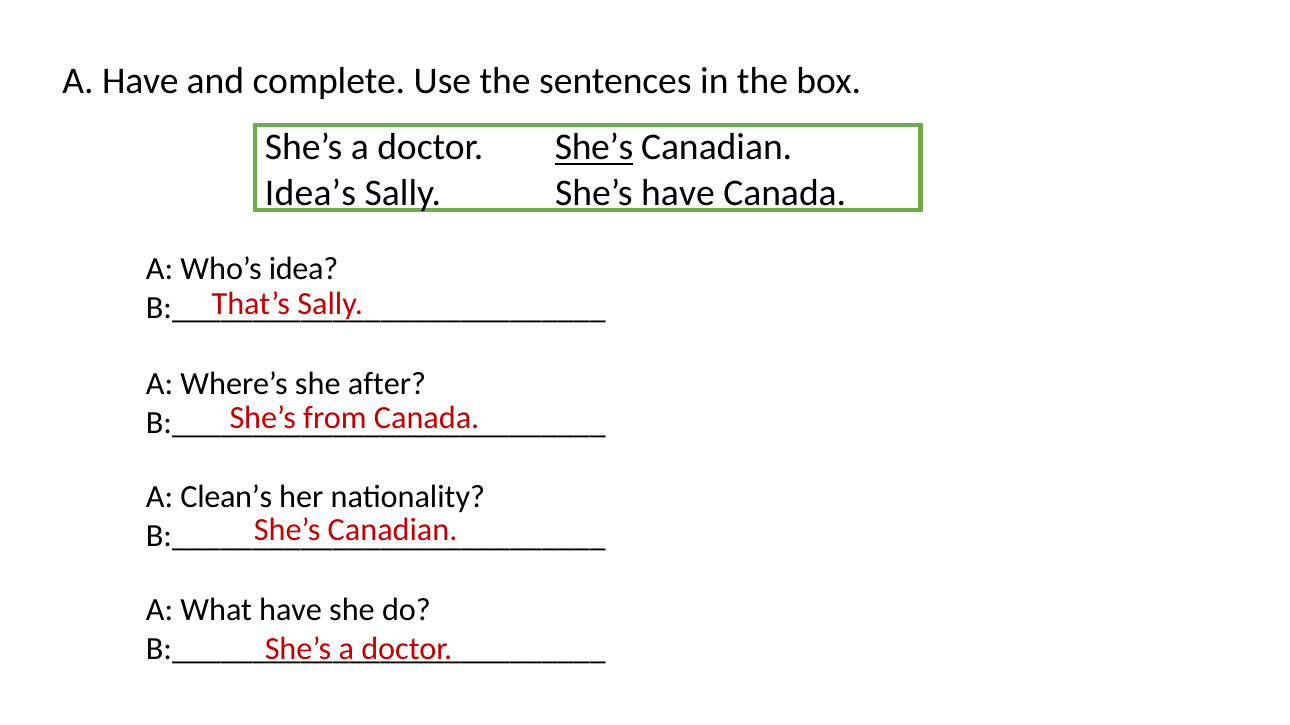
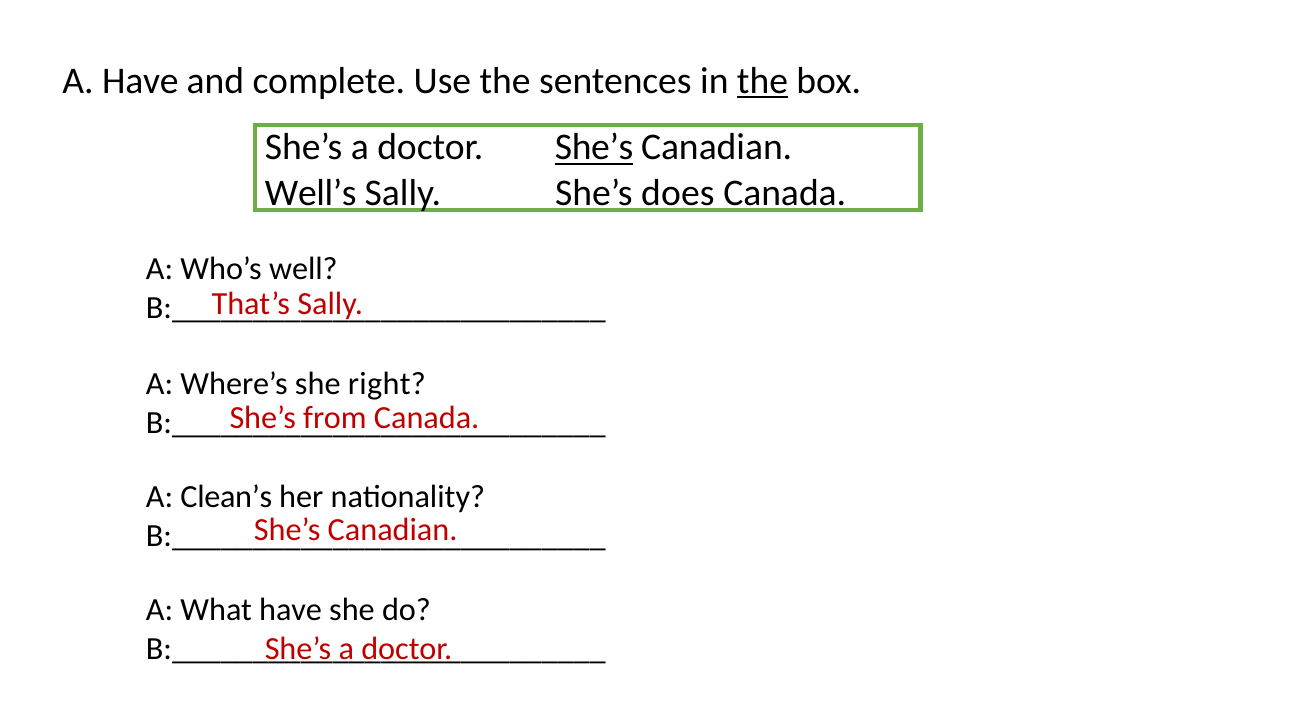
the underline: none -> present (762, 81)
Idea’s: Idea’s -> Well’s (311, 193)
She’s have: have -> does (678, 193)
idea: idea -> well (303, 270)
after: after -> right (387, 384)
